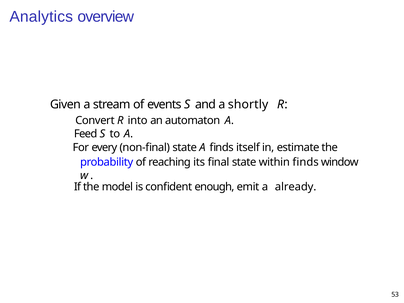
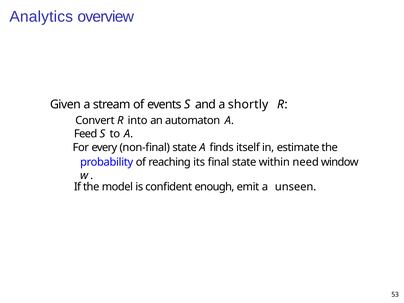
within finds: finds -> need (306, 162)
already: already -> unseen (296, 187)
